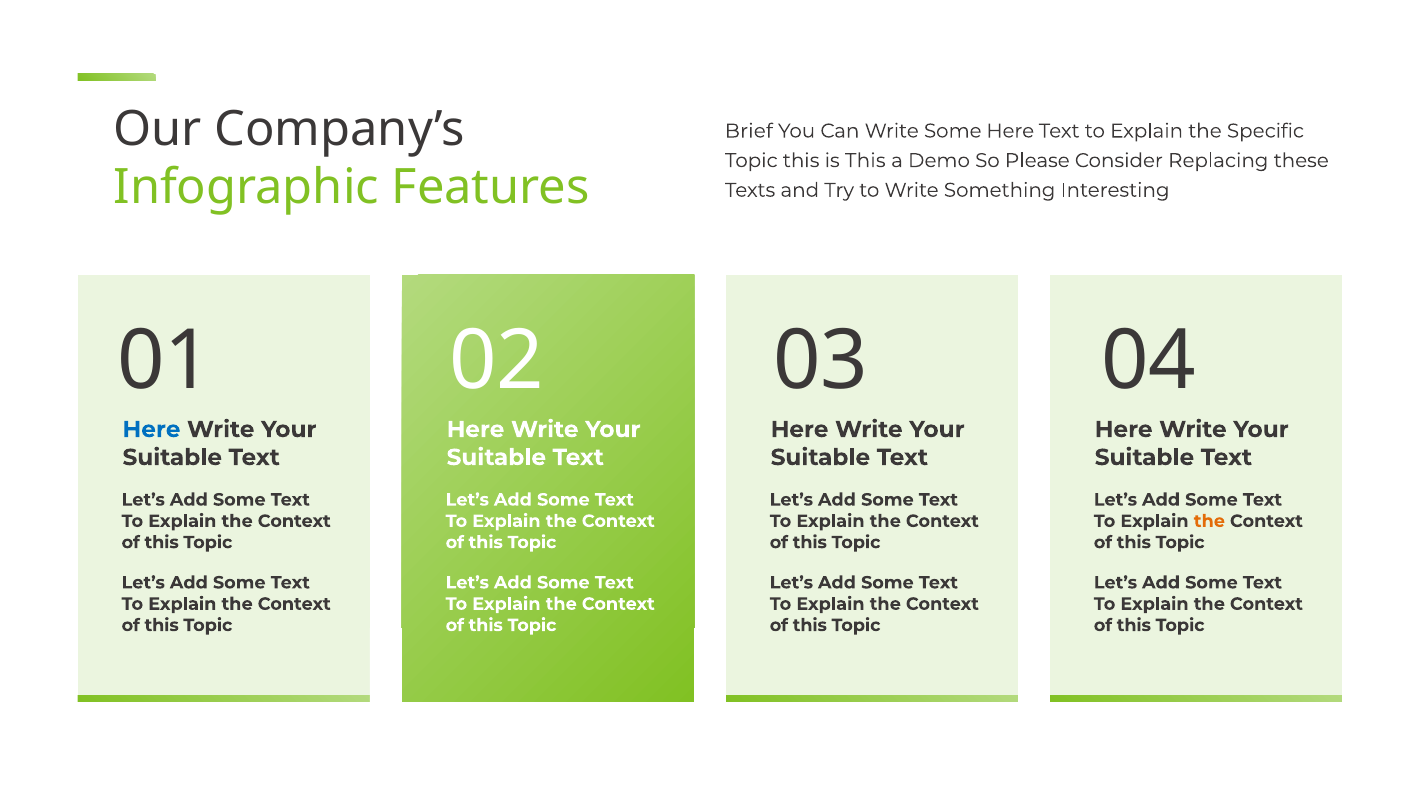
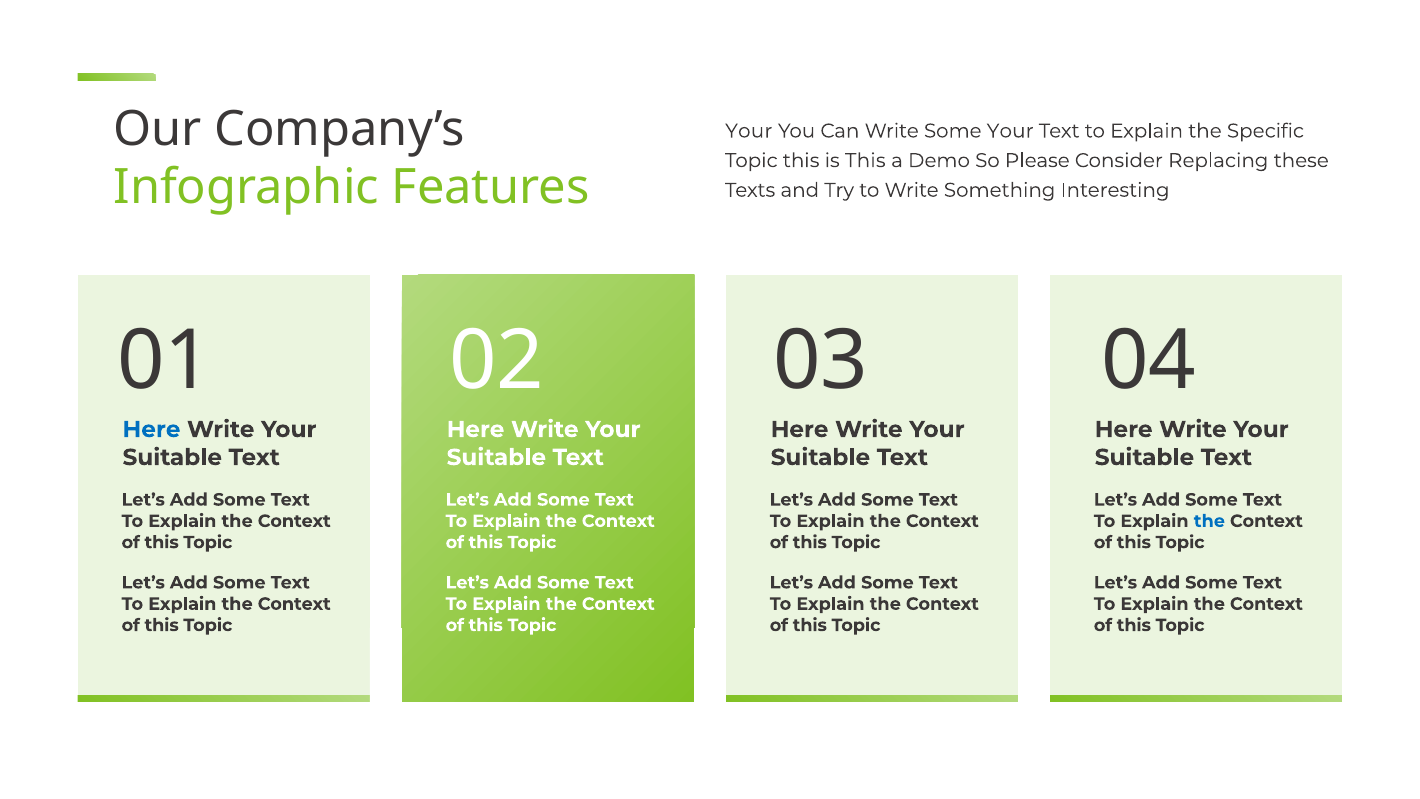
Brief: Brief -> Your (749, 131)
Some Here: Here -> Your (1010, 131)
the colour: orange -> blue (1209, 521)
